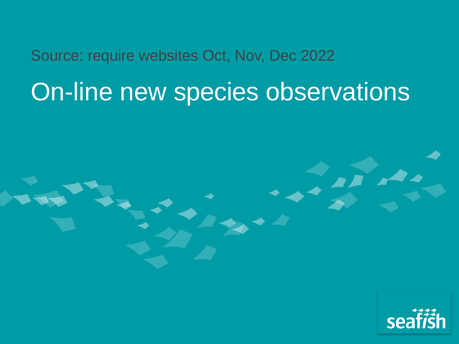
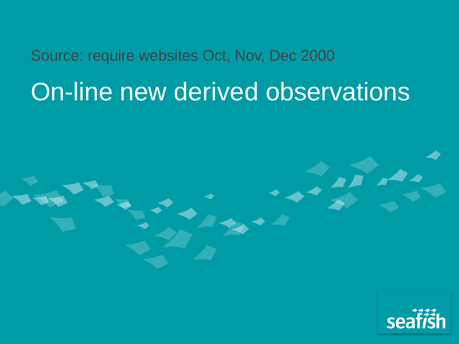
2022: 2022 -> 2000 (318, 56)
species: species -> derived (216, 92)
